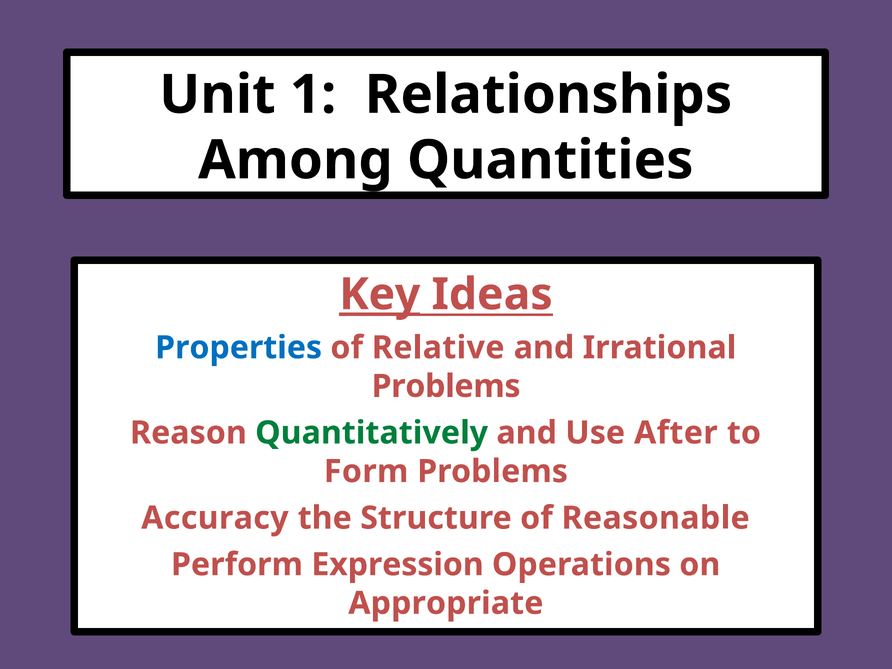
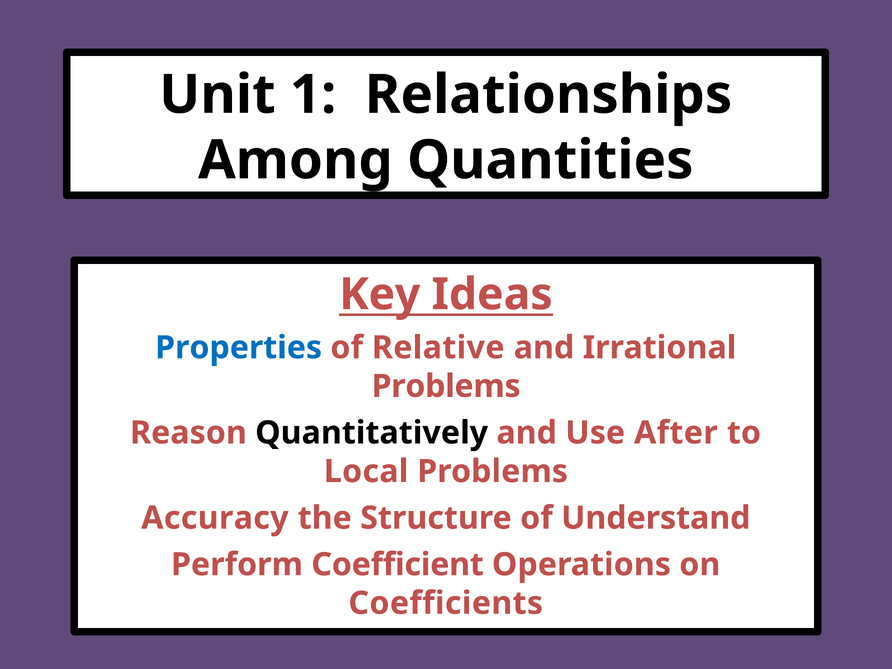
Key underline: present -> none (380, 294)
Quantitatively colour: green -> black (372, 433)
Form: Form -> Local (366, 471)
Reasonable: Reasonable -> Understand (656, 518)
Expression: Expression -> Coefficient (398, 565)
Appropriate: Appropriate -> Coefficients (446, 603)
